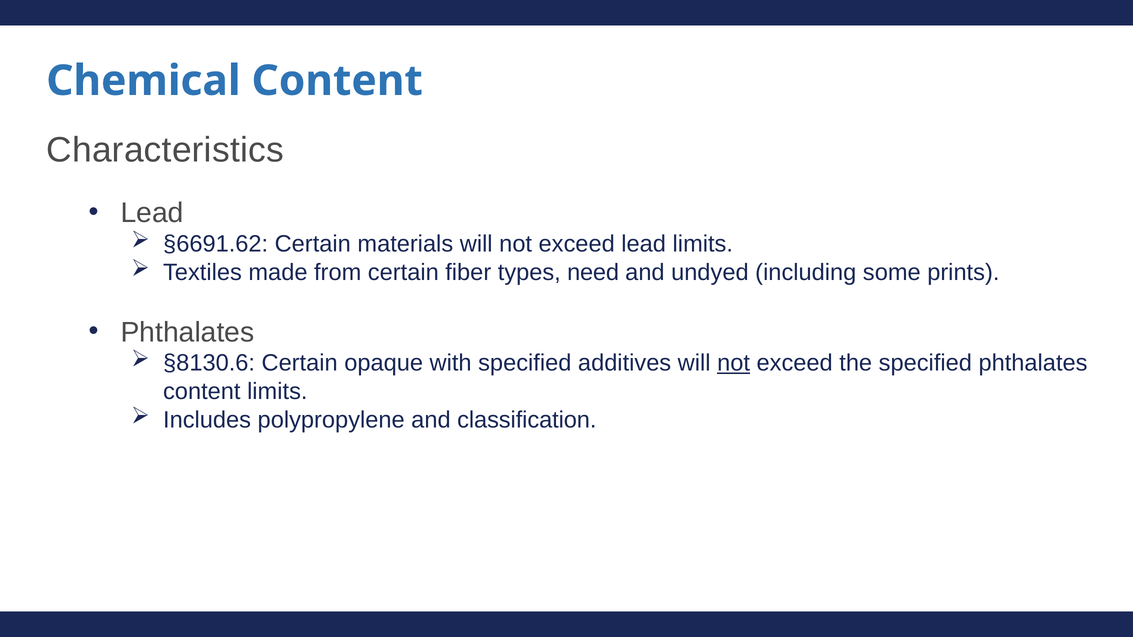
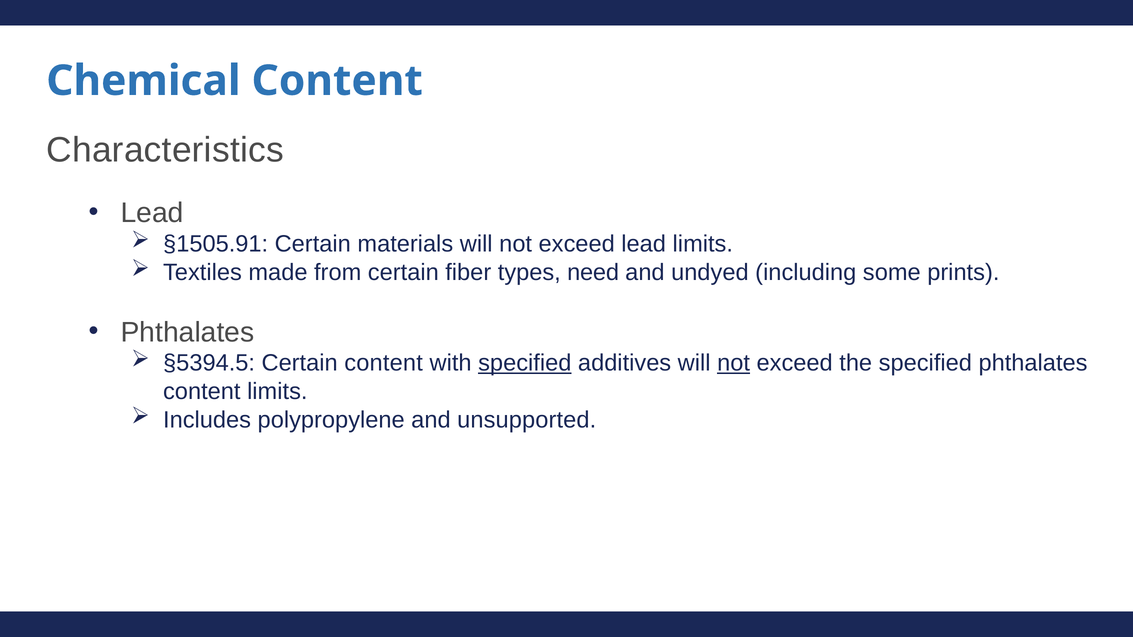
§6691.62: §6691.62 -> §1505.91 (216, 244)
§8130.6: §8130.6 -> §5394.5 (209, 363)
Certain opaque: opaque -> content (384, 363)
specified underline: none -> present (525, 363)
classification: classification -> unsupported (527, 420)
